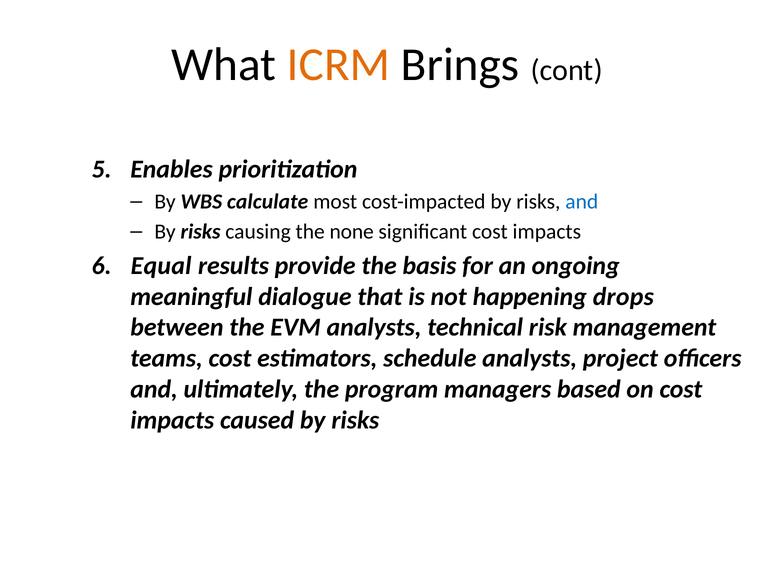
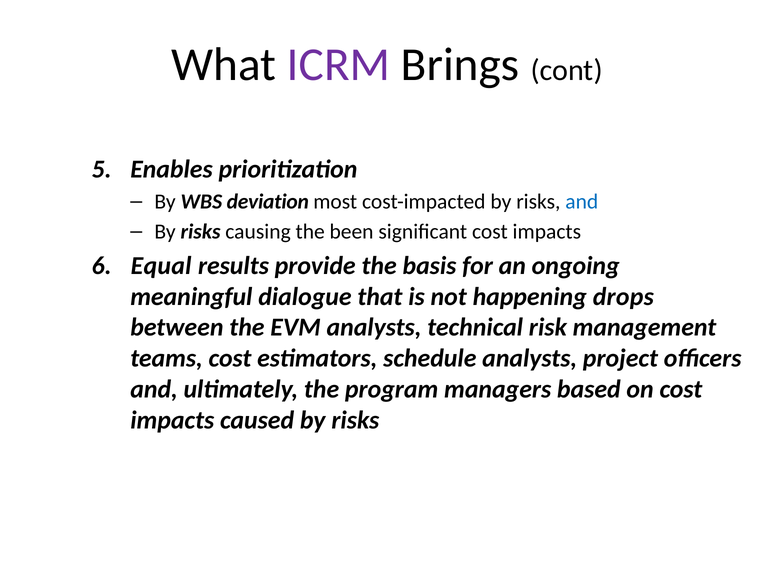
ICRM colour: orange -> purple (339, 65)
calculate: calculate -> deviation (268, 202)
none: none -> been (352, 232)
